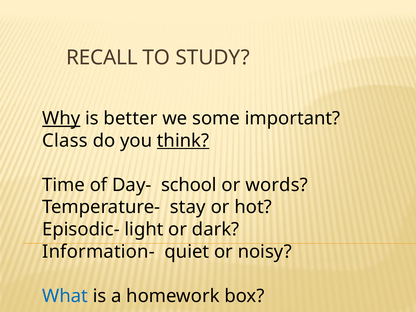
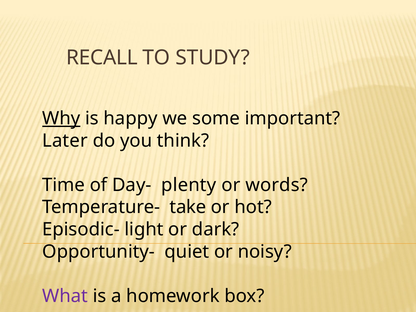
better: better -> happy (131, 118)
Class: Class -> Later (65, 141)
think underline: present -> none (183, 141)
school: school -> plenty (189, 185)
stay: stay -> take (188, 207)
Information-: Information- -> Opportunity- (99, 252)
What colour: blue -> purple (65, 296)
